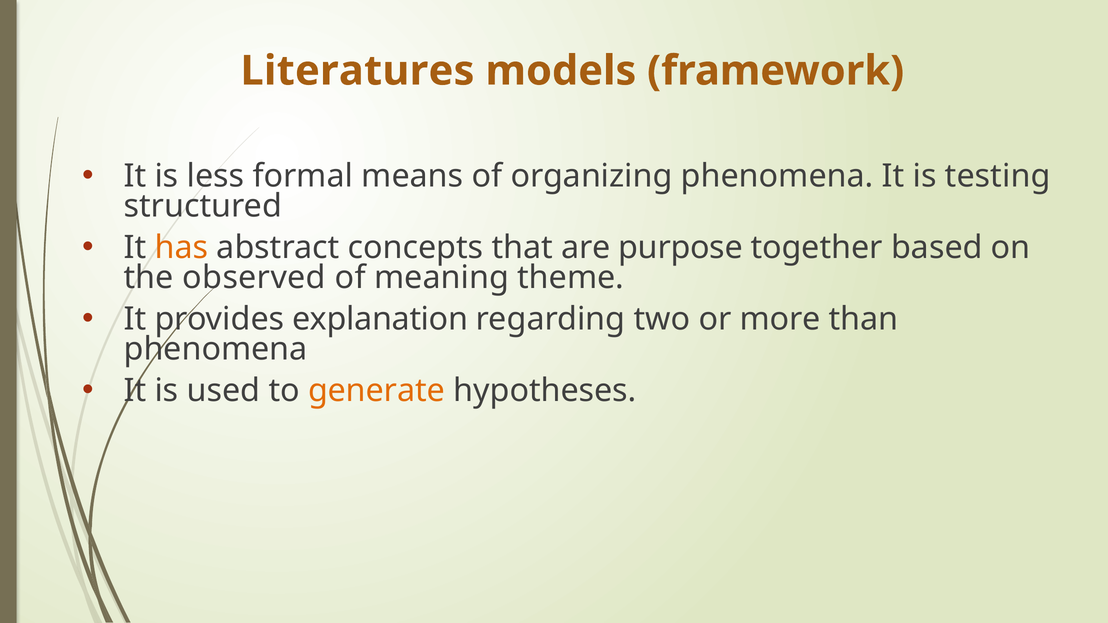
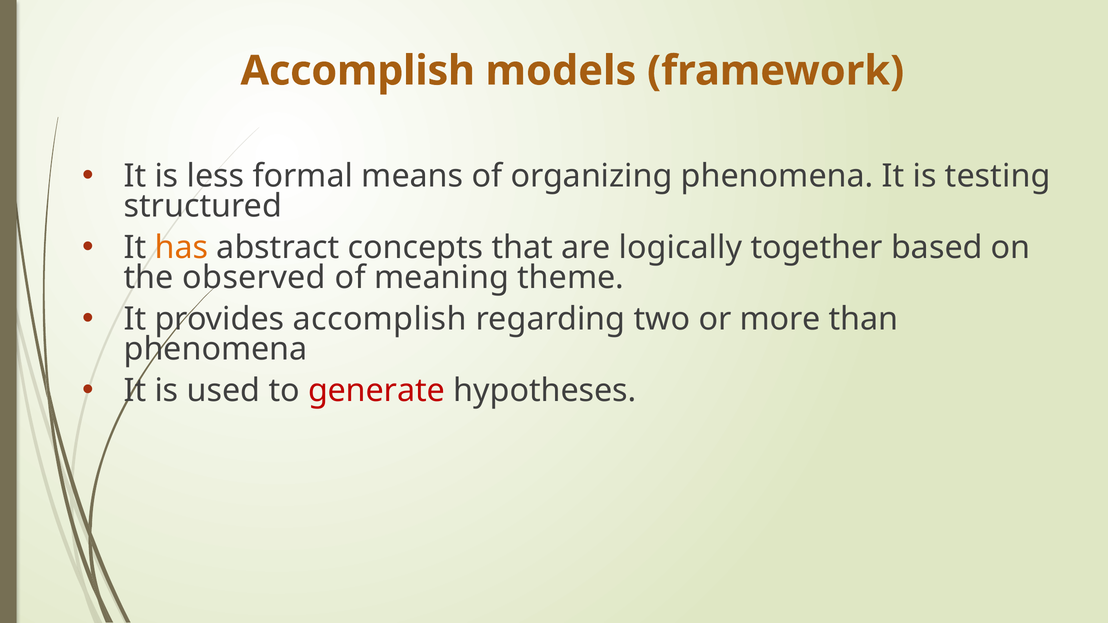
Literatures: Literatures -> Accomplish (358, 71)
purpose: purpose -> logically (680, 248)
provides explanation: explanation -> accomplish (380, 319)
generate colour: orange -> red (377, 391)
